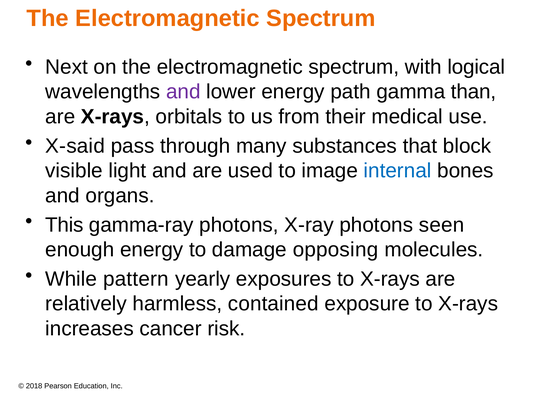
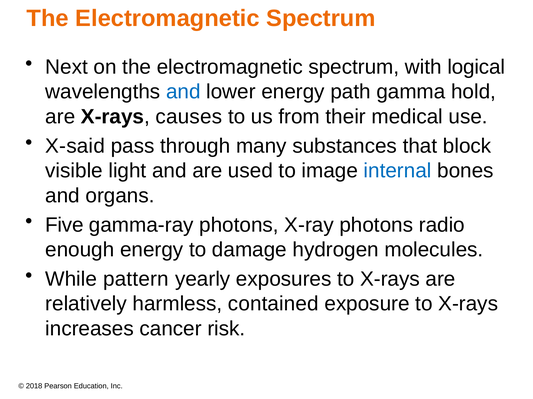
and colour: purple -> blue (183, 92)
than: than -> hold (474, 92)
orbitals: orbitals -> causes (189, 117)
This: This -> Five (64, 225)
seen: seen -> radio (442, 225)
opposing: opposing -> hydrogen (336, 250)
